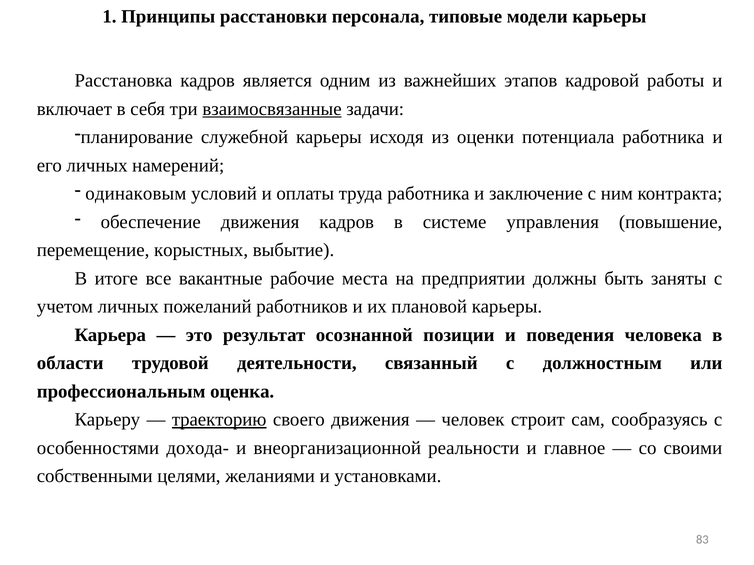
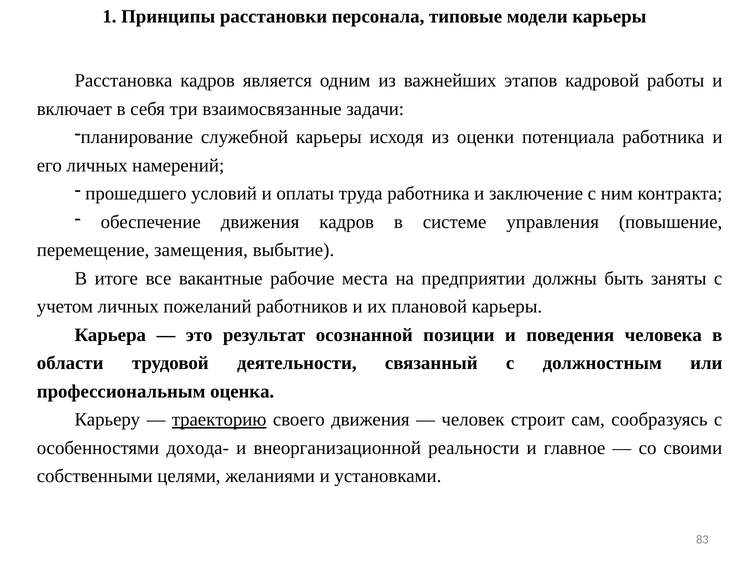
взаимосвязанные underline: present -> none (272, 109)
одинаковым: одинаковым -> прошедшего (136, 194)
корыстных: корыстных -> замещения (201, 250)
